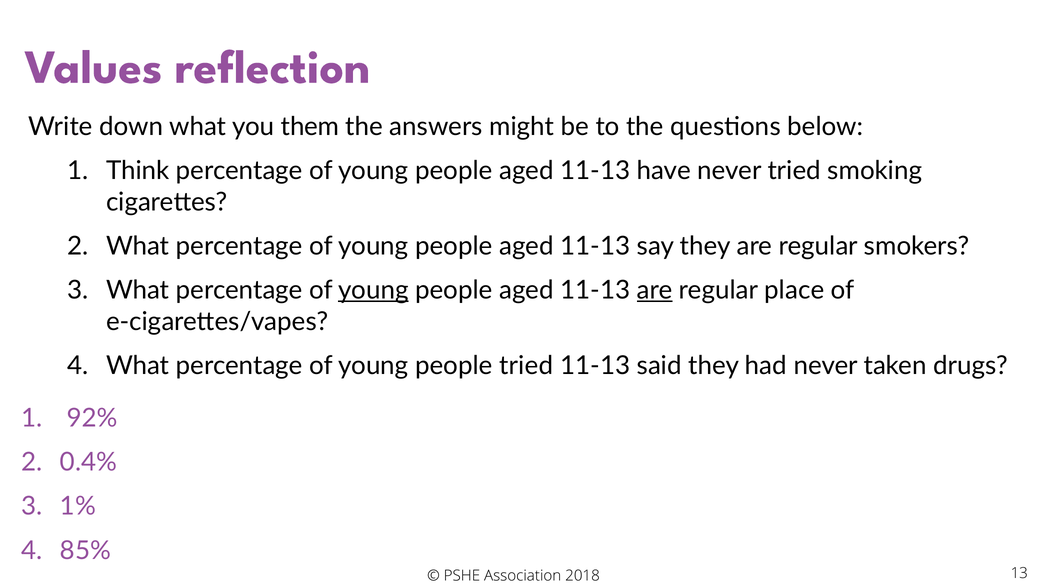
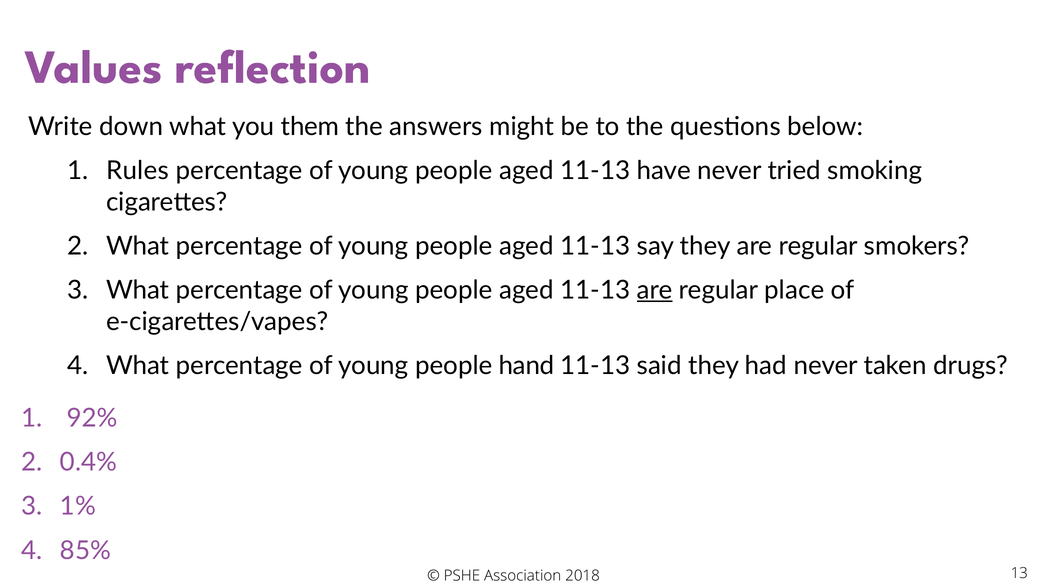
Think: Think -> Rules (138, 171)
young underline: present -> none (373, 291)
people tried: tried -> hand (526, 366)
